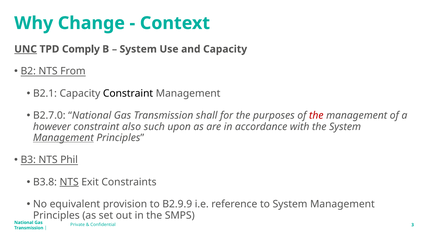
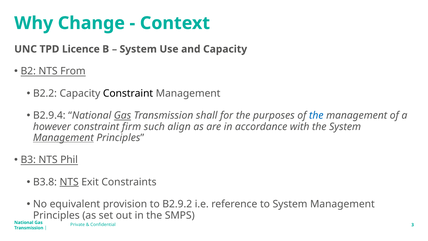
UNC underline: present -> none (26, 49)
Comply: Comply -> Licence (81, 49)
B2.1: B2.1 -> B2.2 (45, 93)
B2.7.0: B2.7.0 -> B2.9.4 (49, 115)
Gas underline: none -> present (123, 115)
the colour: red -> blue (316, 115)
also: also -> firm (132, 127)
upon: upon -> align (179, 127)
B2.9.9: B2.9.9 -> B2.9.2 (177, 204)
